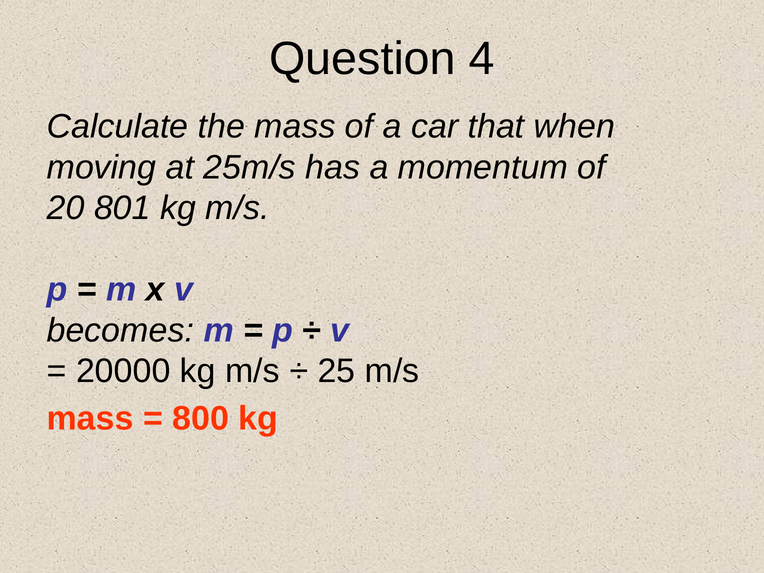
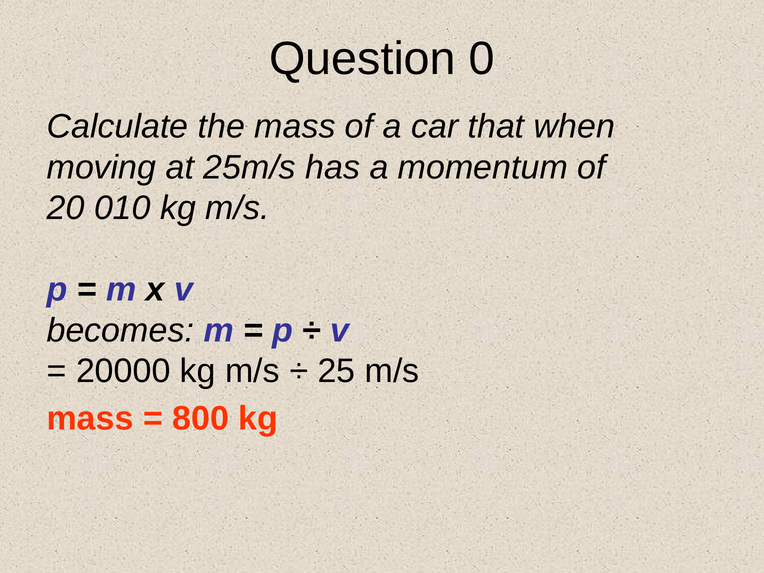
4: 4 -> 0 (482, 59)
801: 801 -> 010 (122, 208)
